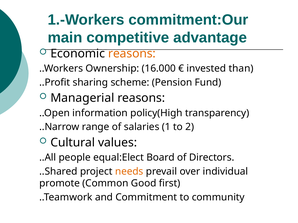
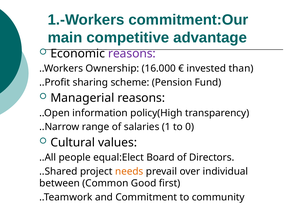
reasons colour: orange -> purple (132, 54)
2: 2 -> 0 (190, 127)
promote: promote -> between (60, 184)
